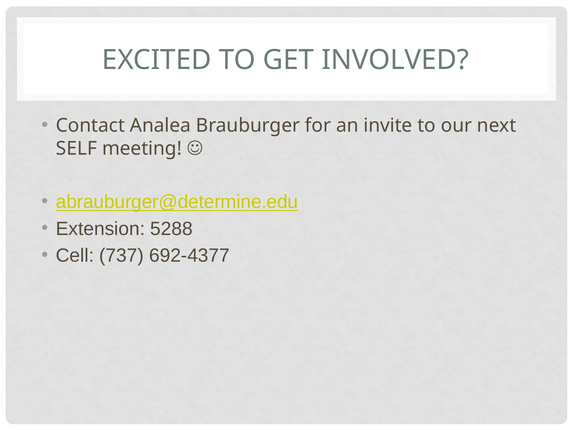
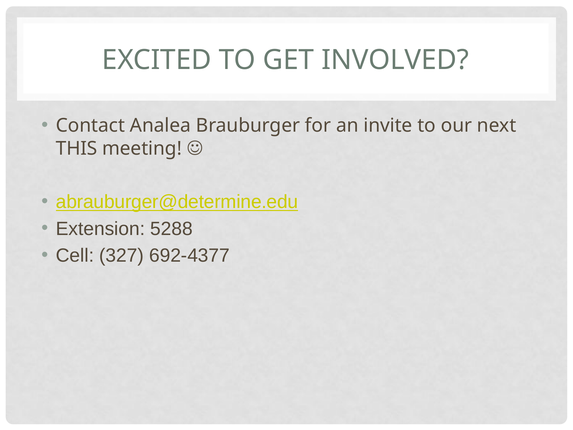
SELF: SELF -> THIS (77, 148)
737: 737 -> 327 (122, 255)
